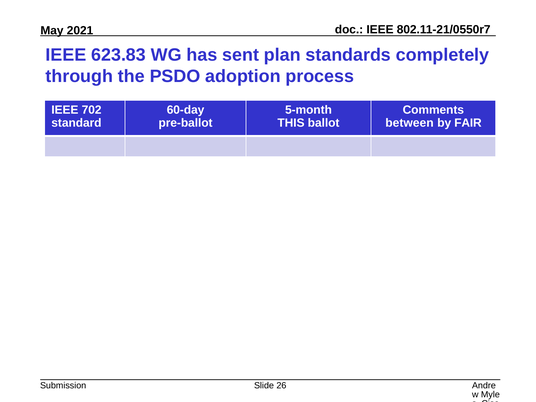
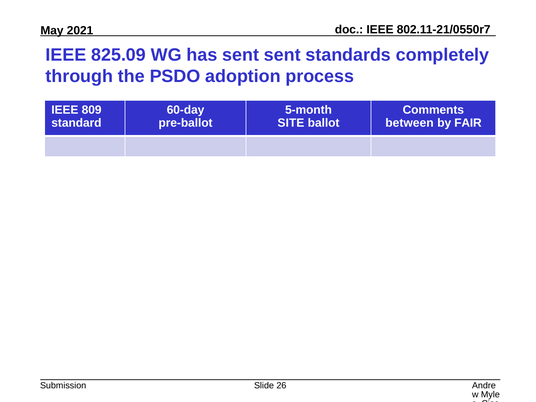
623.83: 623.83 -> 825.09 (119, 55)
sent plan: plan -> sent (282, 55)
702: 702 -> 809 (92, 110)
THIS: THIS -> SITE (291, 123)
